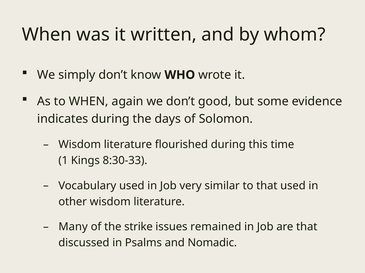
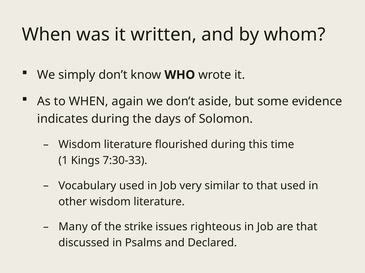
good: good -> aside (215, 102)
8:30-33: 8:30-33 -> 7:30-33 (125, 161)
remained: remained -> righteous (216, 227)
Nomadic: Nomadic -> Declared (212, 243)
